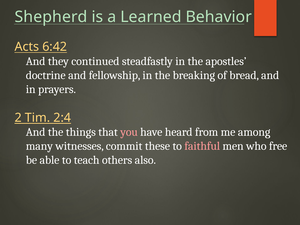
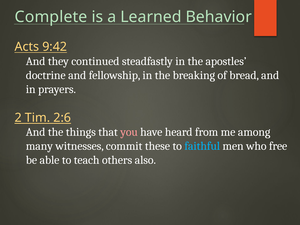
Shepherd: Shepherd -> Complete (51, 17)
6:42: 6:42 -> 9:42 (55, 47)
2:4: 2:4 -> 2:6 (62, 118)
faithful colour: pink -> light blue (202, 146)
